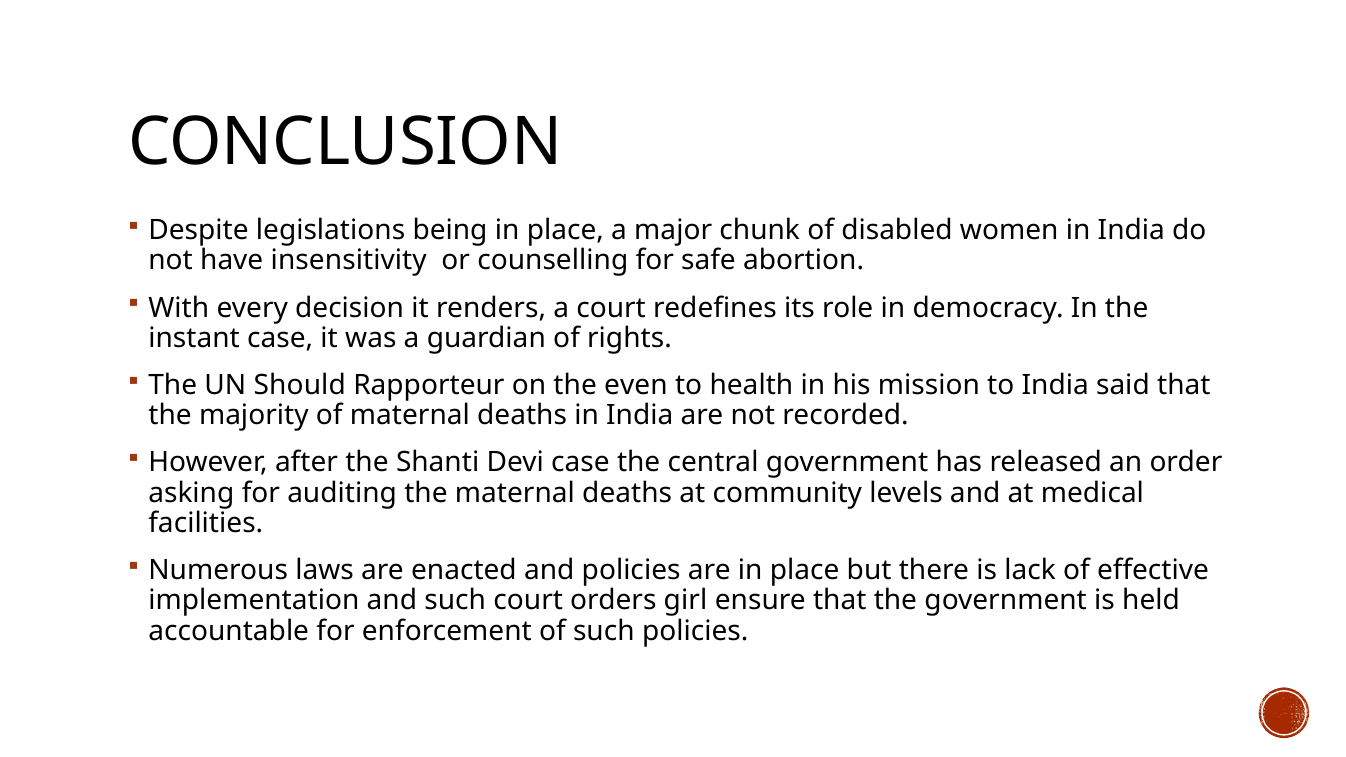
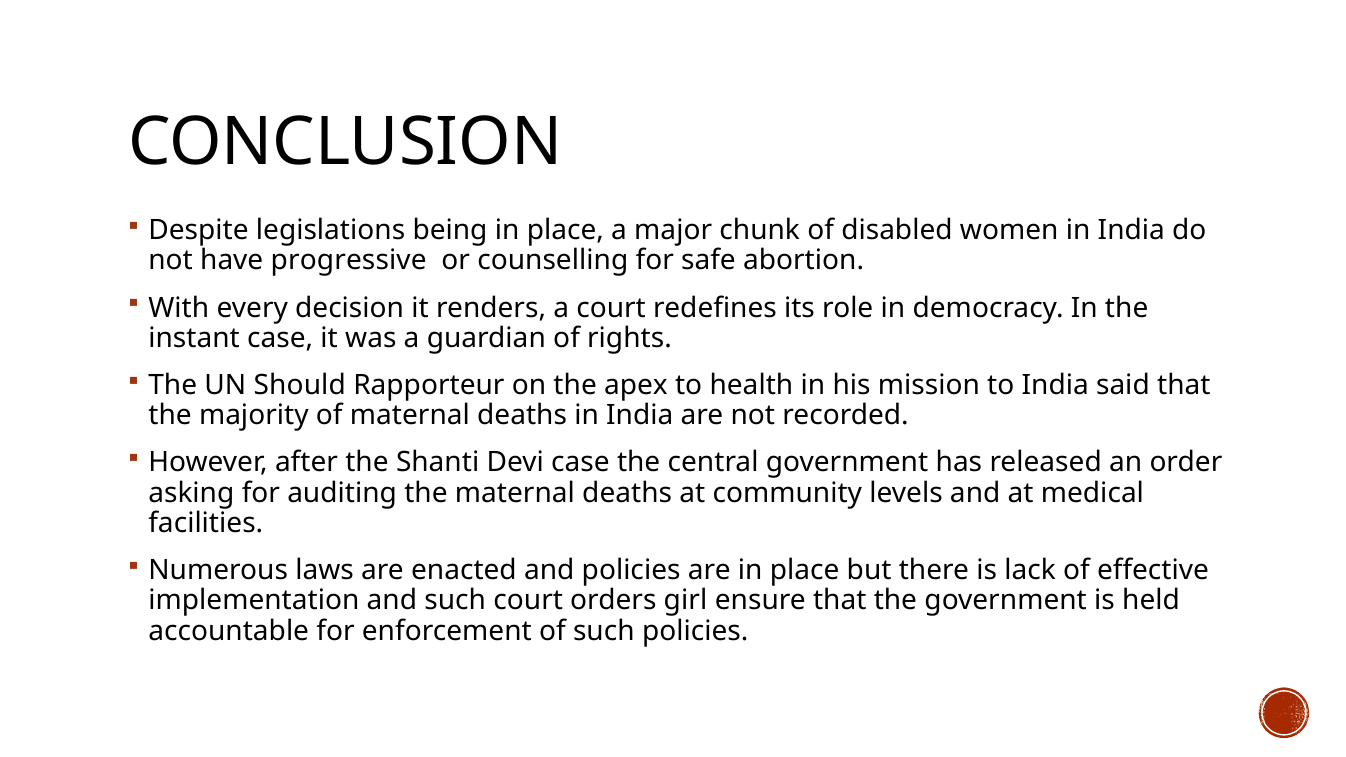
insensitivity: insensitivity -> progressive (349, 261)
even: even -> apex (636, 385)
